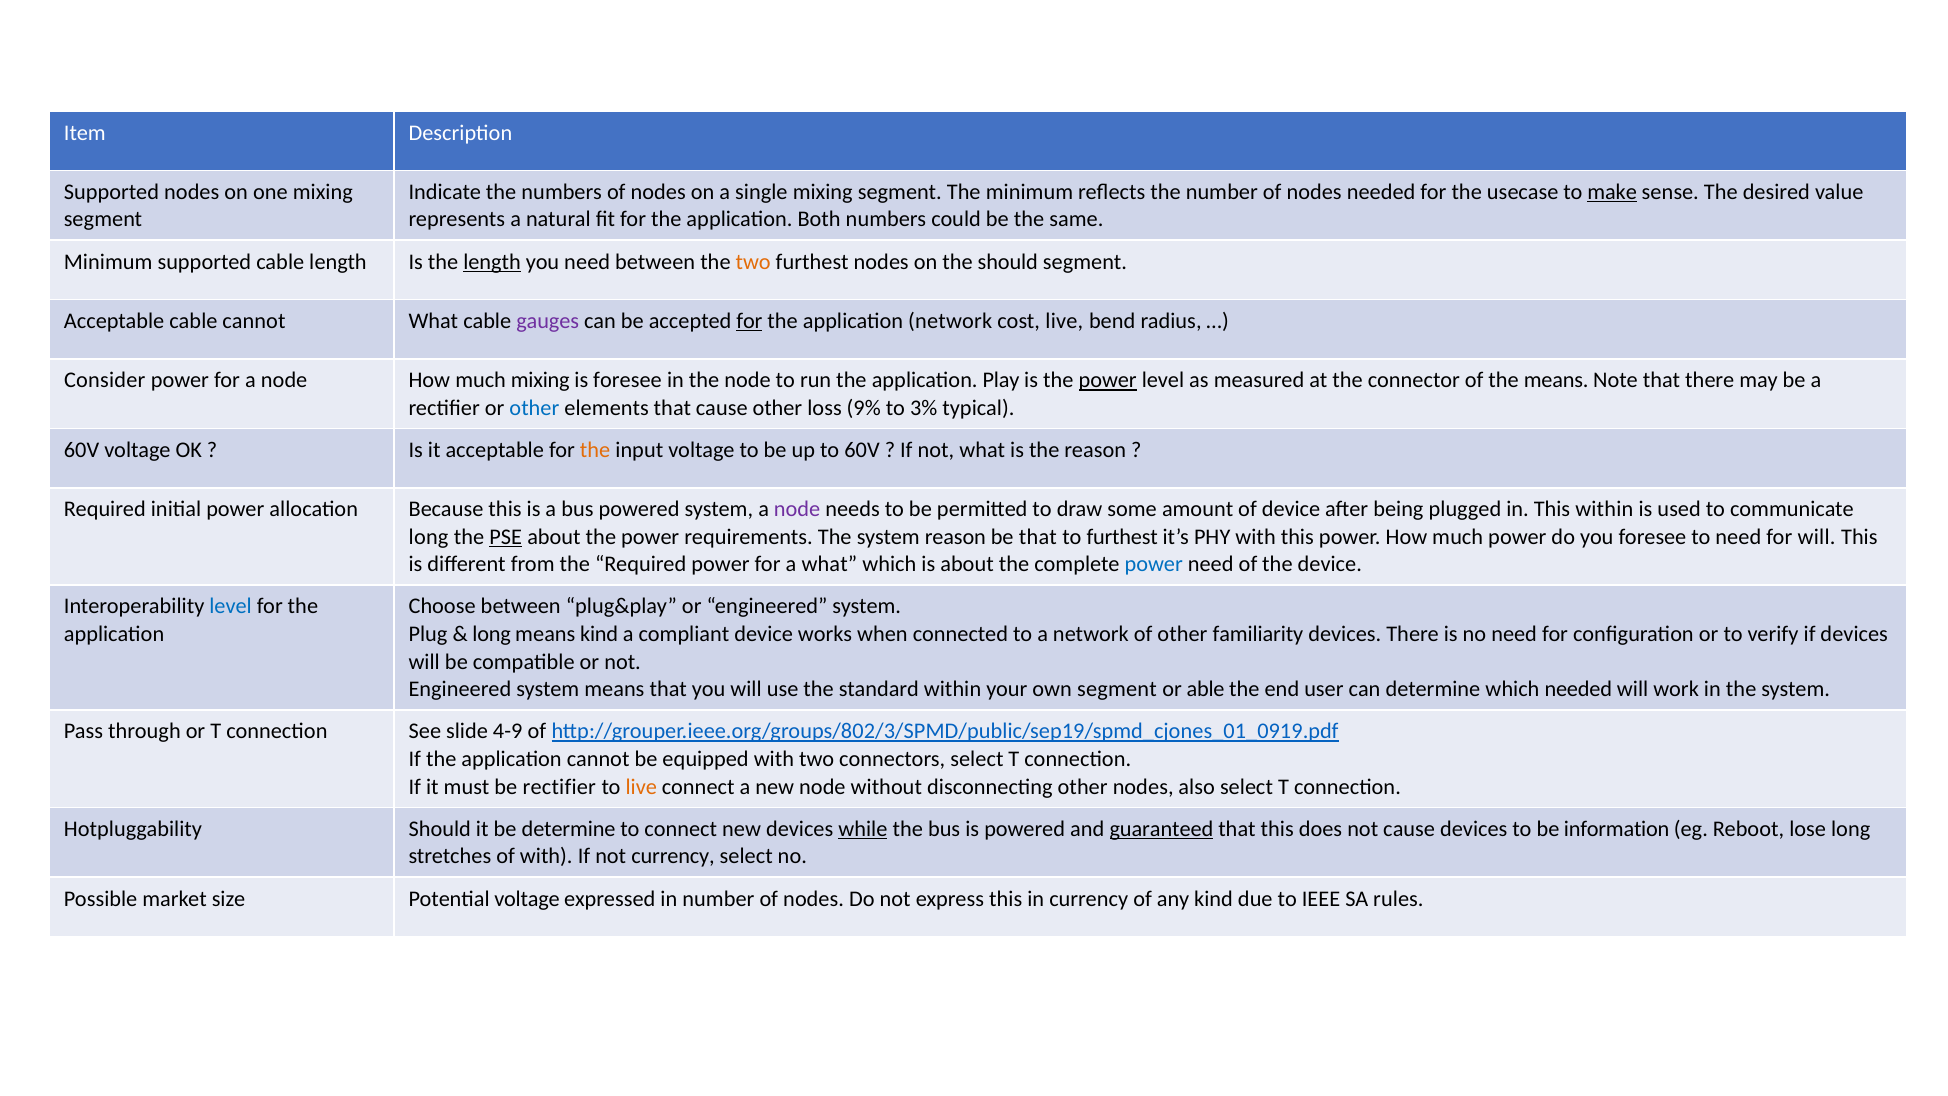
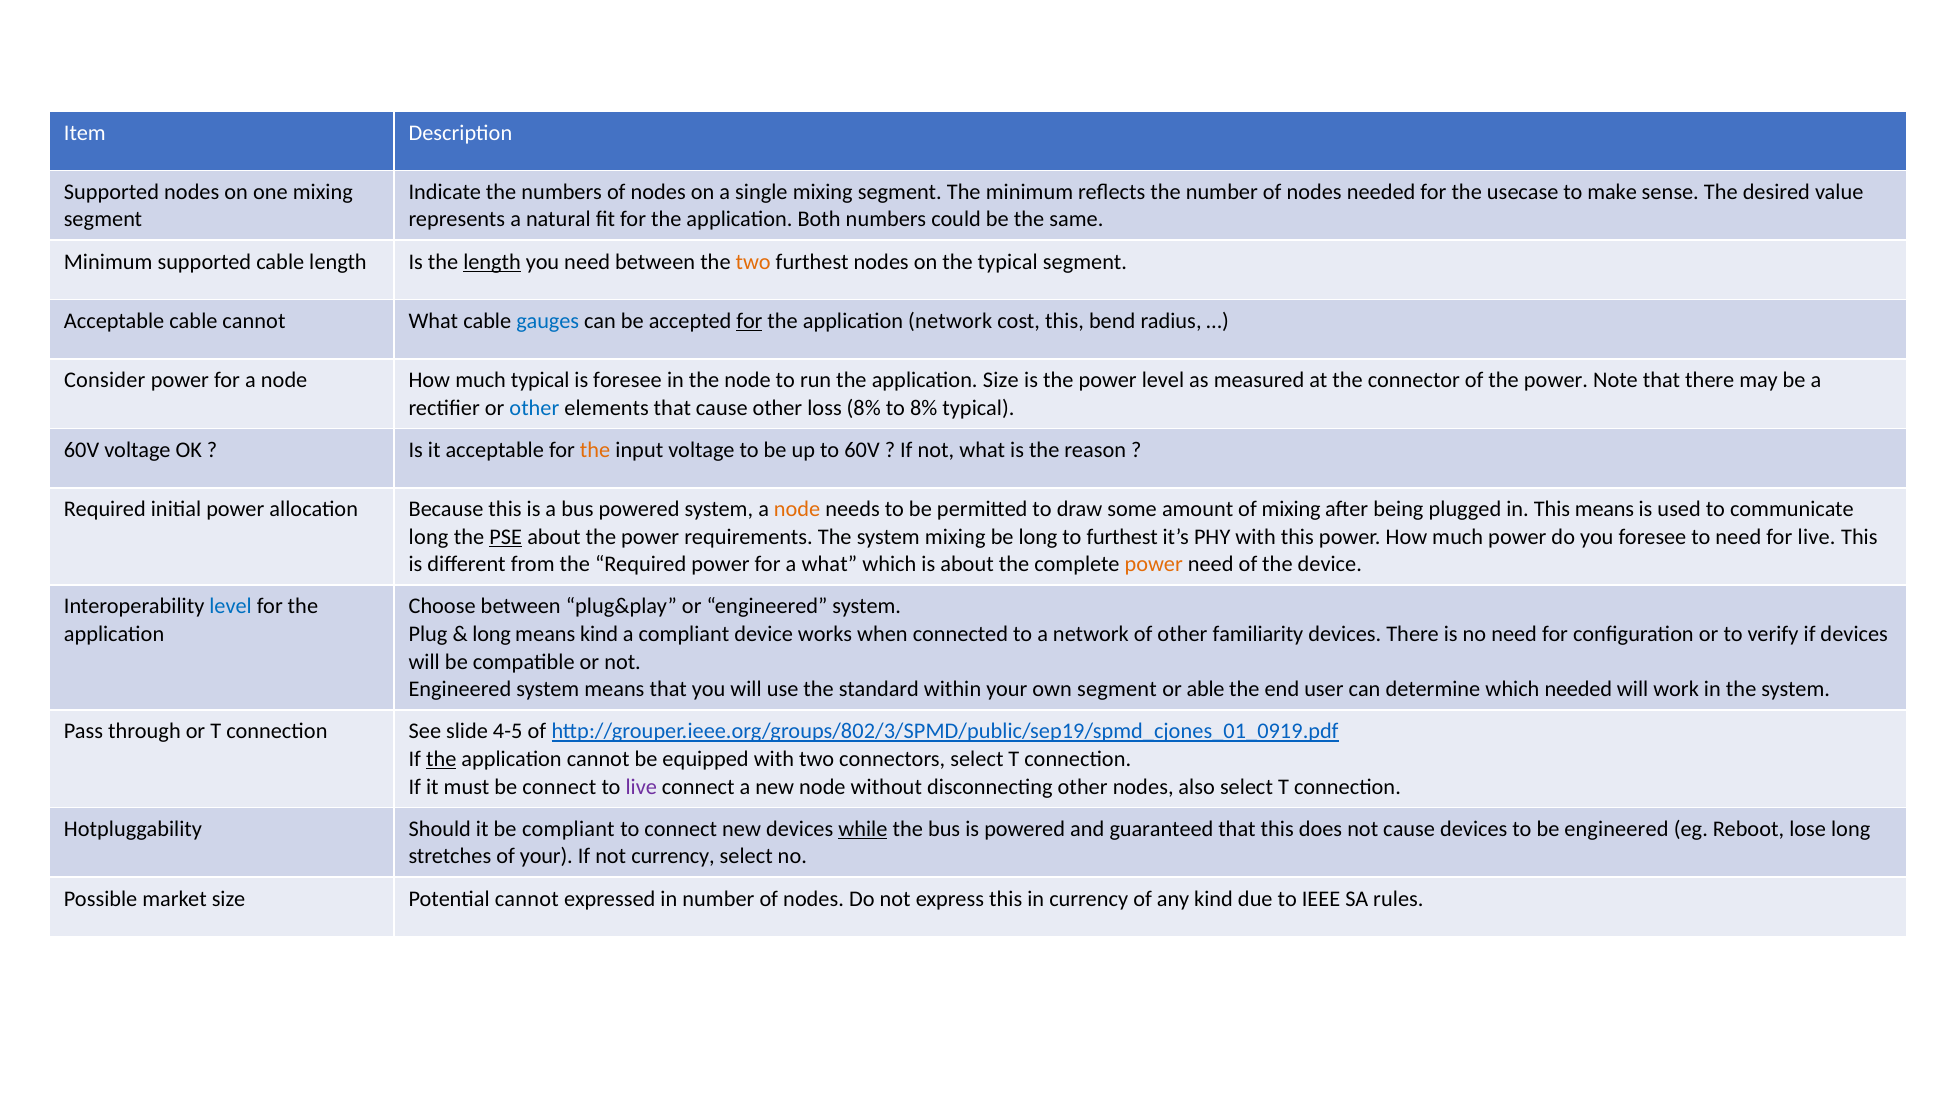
make underline: present -> none (1612, 192)
the should: should -> typical (1008, 262)
gauges colour: purple -> blue (548, 321)
cost live: live -> this (1064, 321)
much mixing: mixing -> typical (540, 380)
application Play: Play -> Size (1001, 380)
power underline: present -> none (1108, 380)
of the means: means -> power (1556, 380)
loss 9%: 9% -> 8% (864, 408)
to 3%: 3% -> 8% (924, 408)
node colour: purple -> orange (797, 509)
of device: device -> mixing (1291, 509)
This within: within -> means (1605, 509)
system reason: reason -> mixing (955, 537)
be that: that -> long (1038, 537)
for will: will -> live (1817, 537)
power colour: blue -> orange (1154, 564)
4-9: 4-9 -> 4-5 (508, 731)
the underline: none -> present (441, 759)
be rectifier: rectifier -> connect (559, 786)
live colour: orange -> purple (641, 786)
be determine: determine -> compliant (568, 829)
guaranteed underline: present -> none (1161, 829)
be information: information -> engineered (1616, 829)
of with: with -> your (546, 856)
Potential voltage: voltage -> cannot (527, 898)
